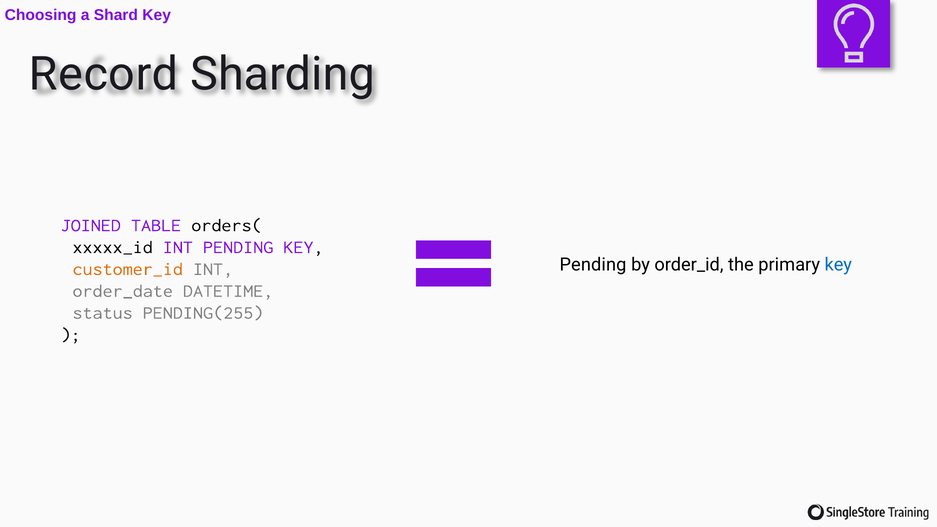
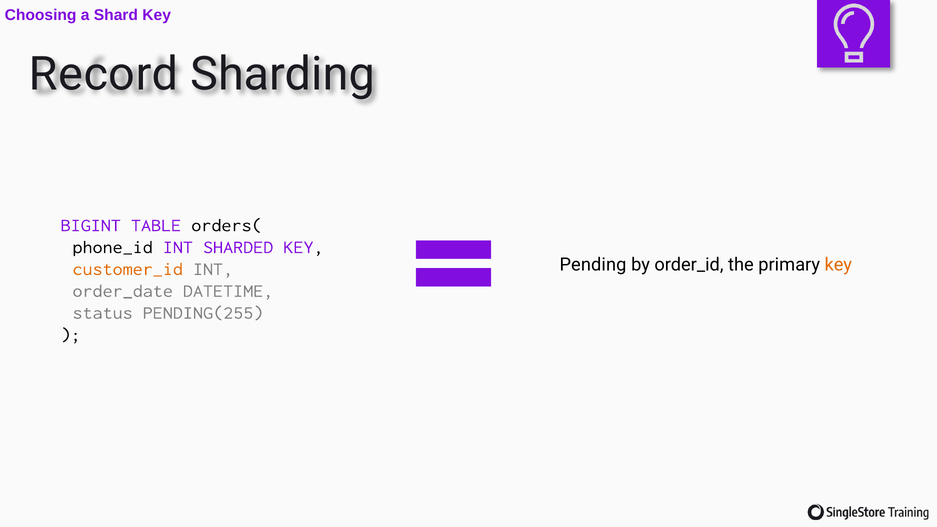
JOINED: JOINED -> BIGINT (91, 225)
xxxxx_id: xxxxx_id -> phone_id (113, 247)
INT PENDING: PENDING -> SHARDED (238, 247)
key colour: blue -> orange (838, 265)
